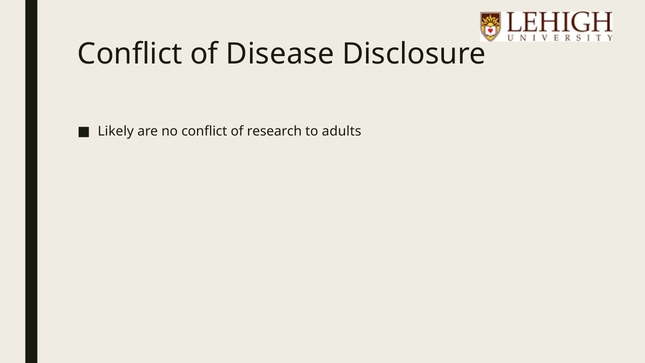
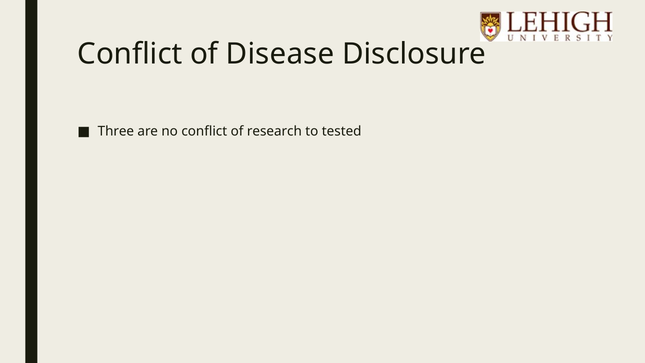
Likely: Likely -> Three (116, 131)
adults: adults -> tested (342, 131)
